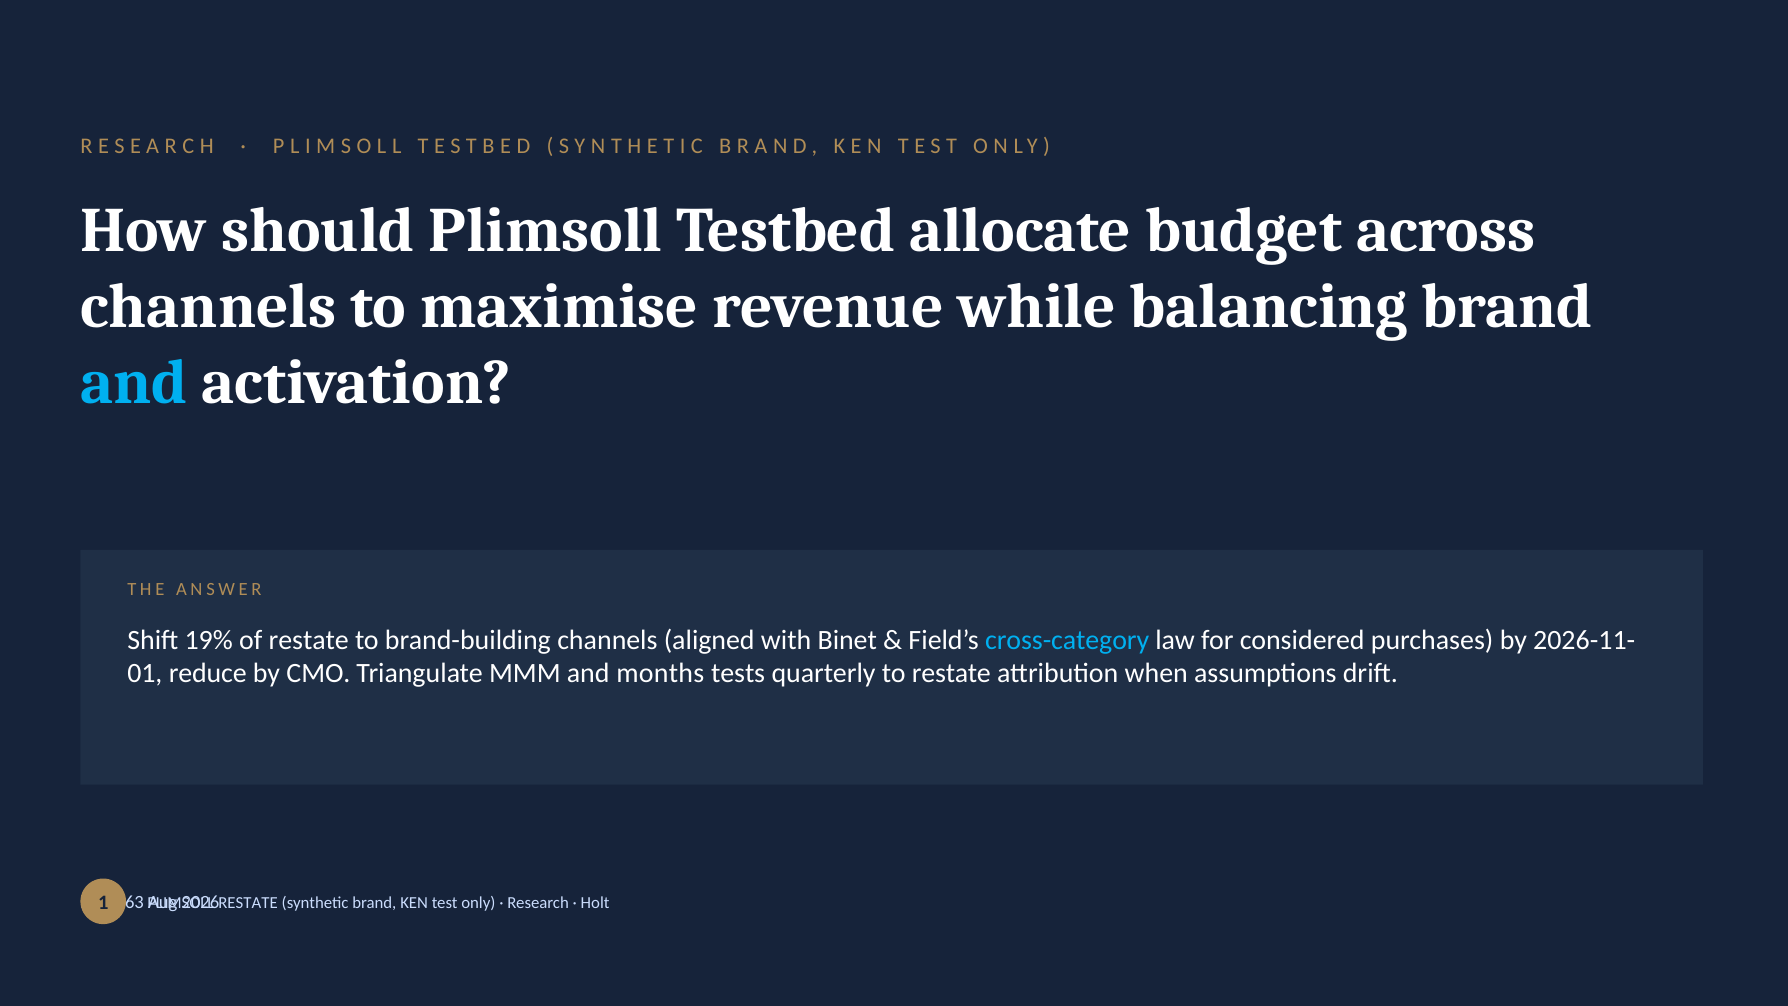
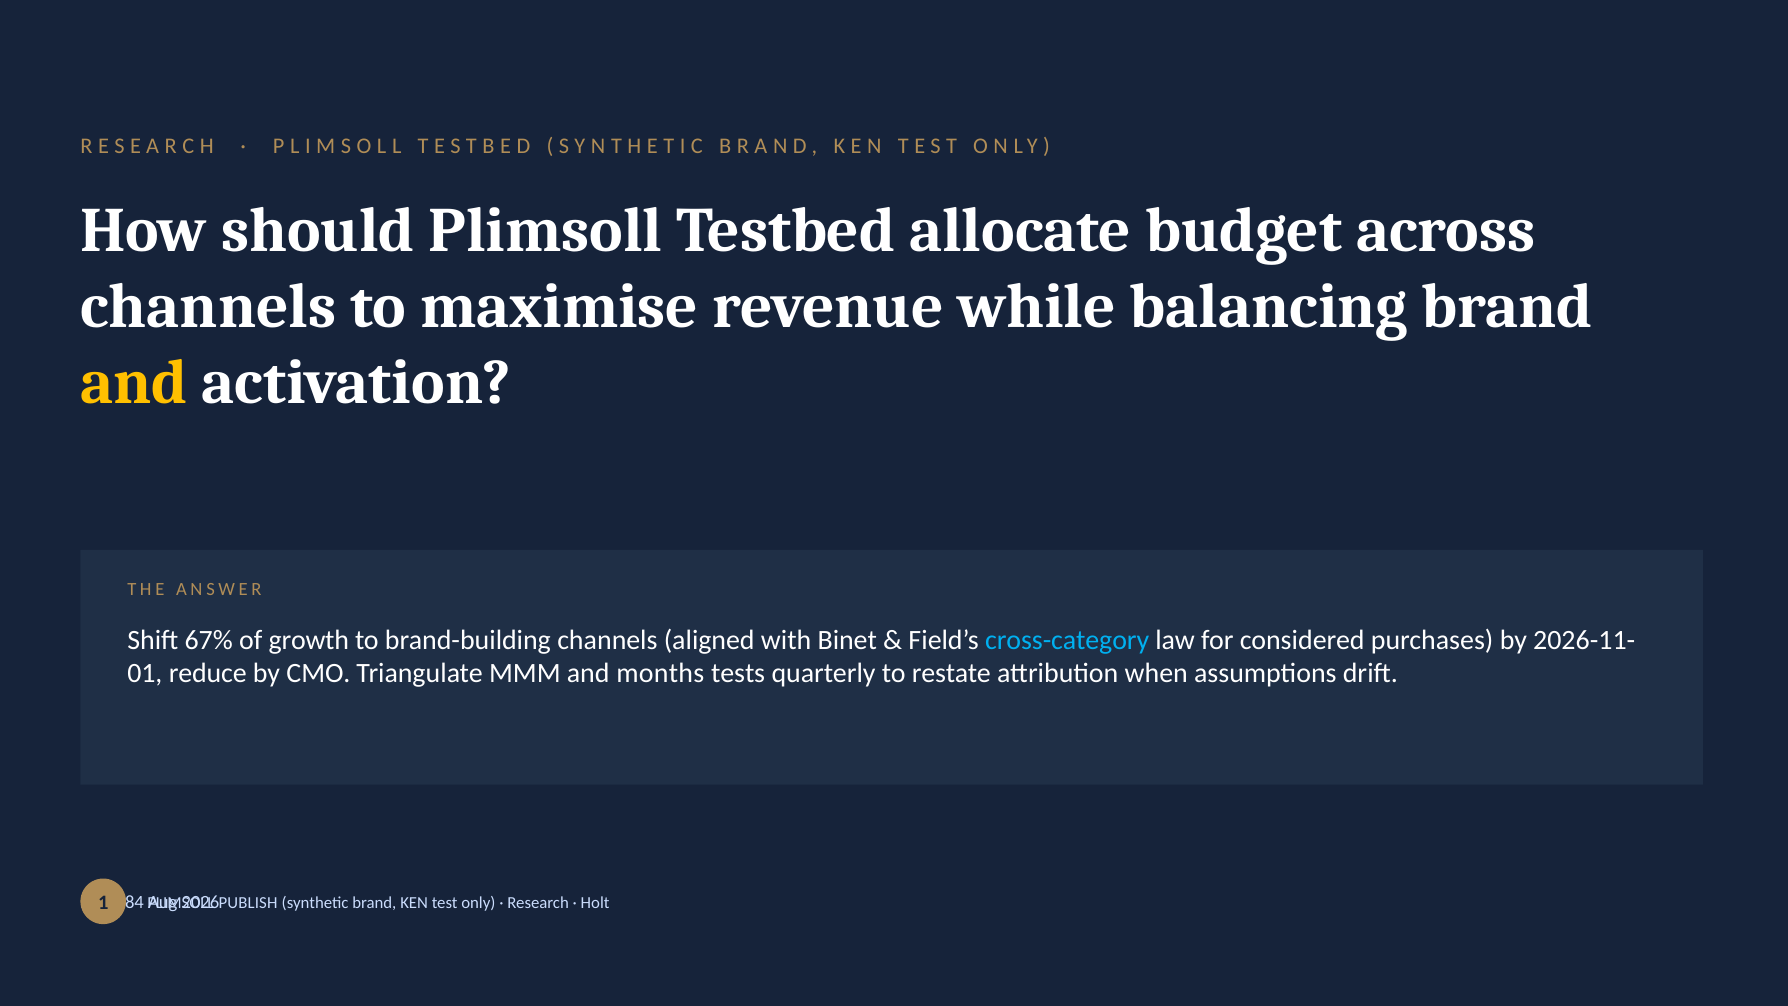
and colour: light blue -> yellow (134, 382)
19%: 19% -> 67% (209, 640)
of restate: restate -> growth (309, 640)
RESTATE: RESTATE -> PUBLISH (248, 902)
63: 63 -> 84 (135, 902)
